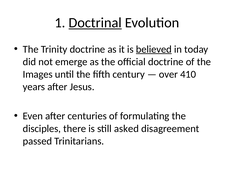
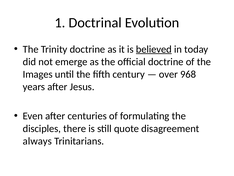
Doctrinal underline: present -> none (95, 23)
410: 410 -> 968 (188, 74)
asked: asked -> quote (127, 128)
passed: passed -> always (37, 141)
